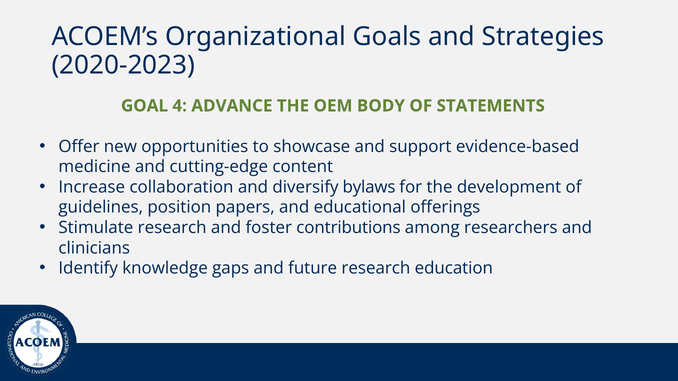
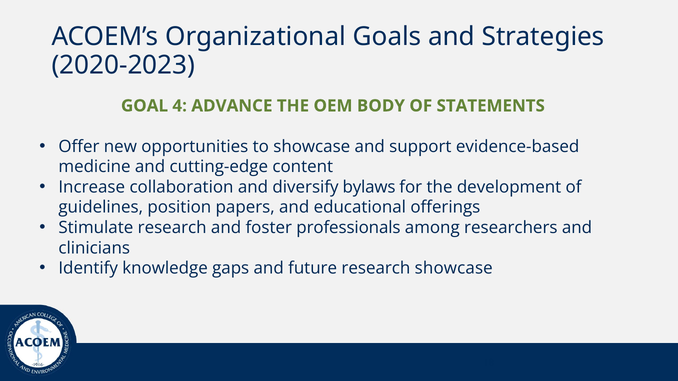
contributions: contributions -> professionals (348, 228)
research education: education -> showcase (454, 269)
